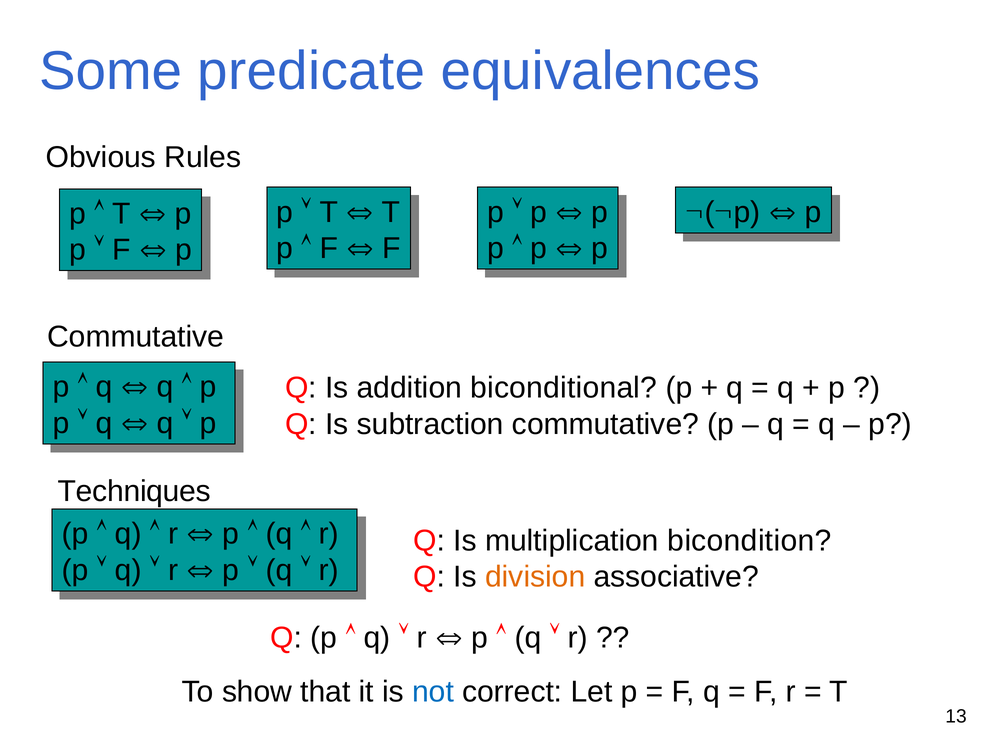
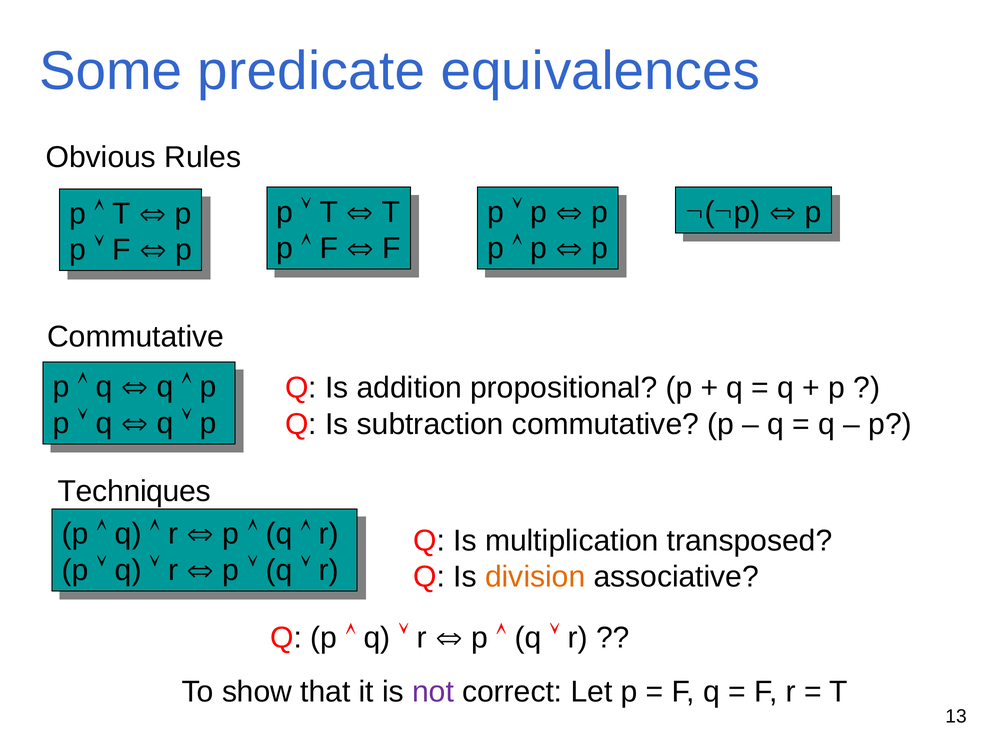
biconditional: biconditional -> propositional (564, 388)
bicondition: bicondition -> transposed (750, 541)
not colour: blue -> purple (433, 692)
